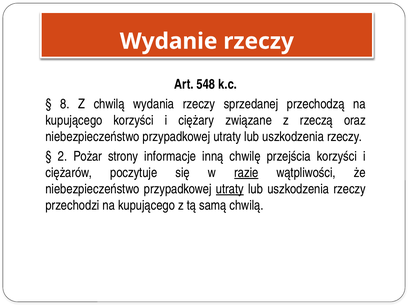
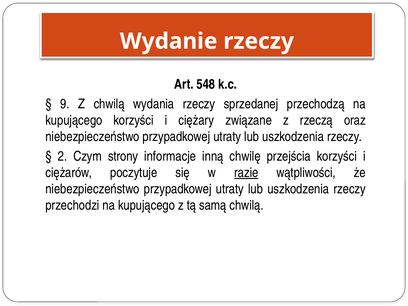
8: 8 -> 9 (65, 104)
Pożar: Pożar -> Czym (88, 156)
utraty underline: present -> none (230, 189)
